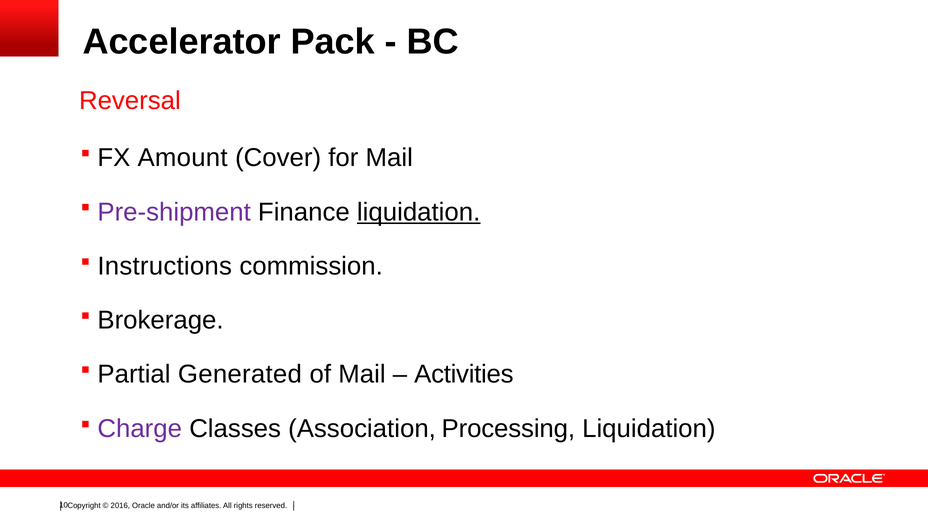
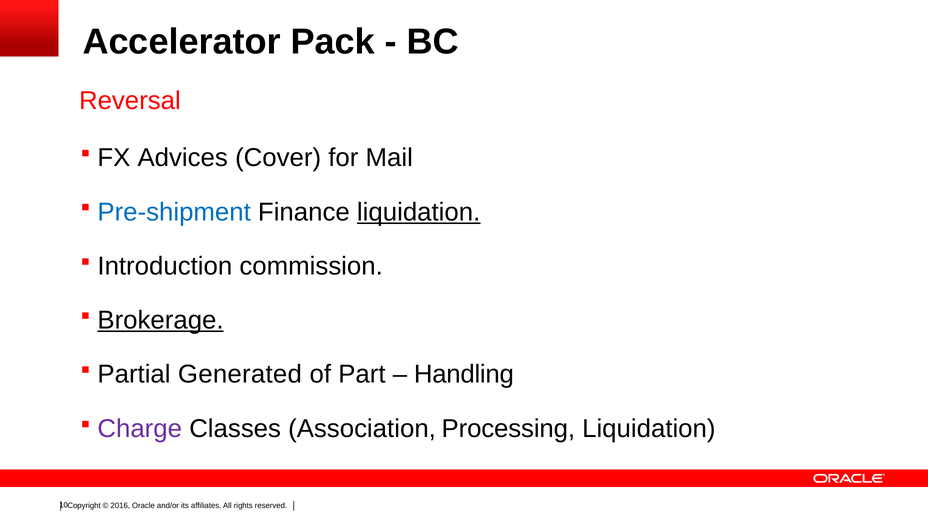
Amount: Amount -> Advices (183, 158)
Pre-shipment colour: purple -> blue (174, 212)
Instructions: Instructions -> Introduction (165, 266)
Brokerage underline: none -> present (161, 320)
of Mail: Mail -> Part (362, 374)
Activities: Activities -> Handling (464, 374)
